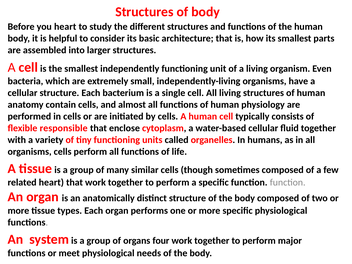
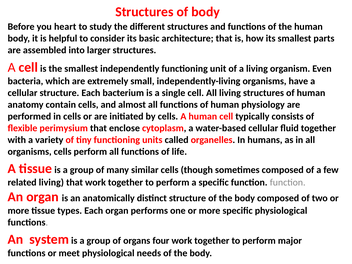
responsible: responsible -> perimysium (64, 128)
related heart: heart -> living (51, 182)
